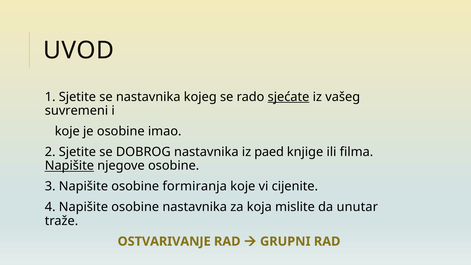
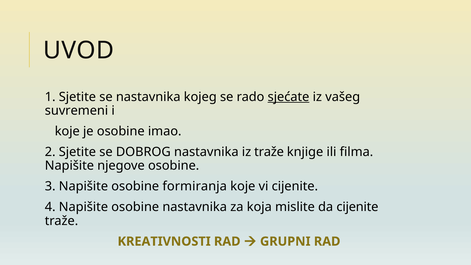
iz paed: paed -> traže (269, 152)
Napišite underline: present -> none (69, 166)
da unutar: unutar -> cijenite (357, 207)
OSTVARIVANJE: OSTVARIVANJE -> KREATIVNOSTI (164, 241)
